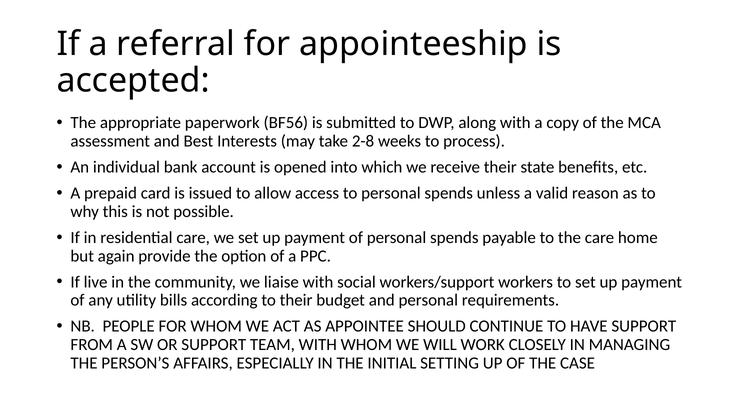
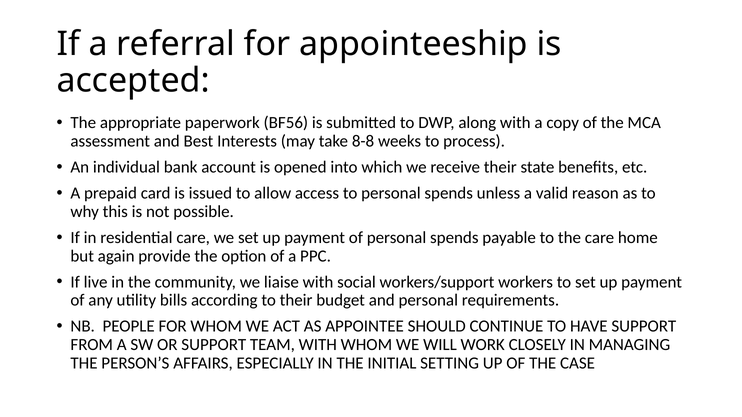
2-8: 2-8 -> 8-8 (363, 141)
